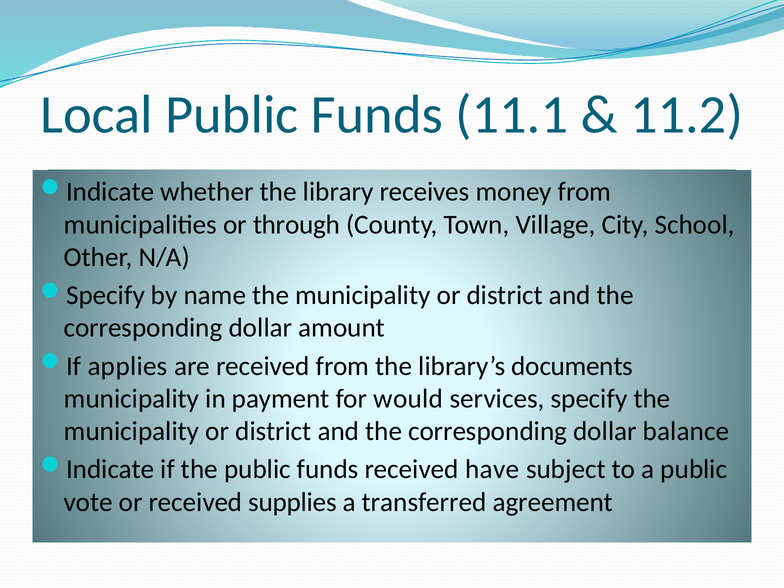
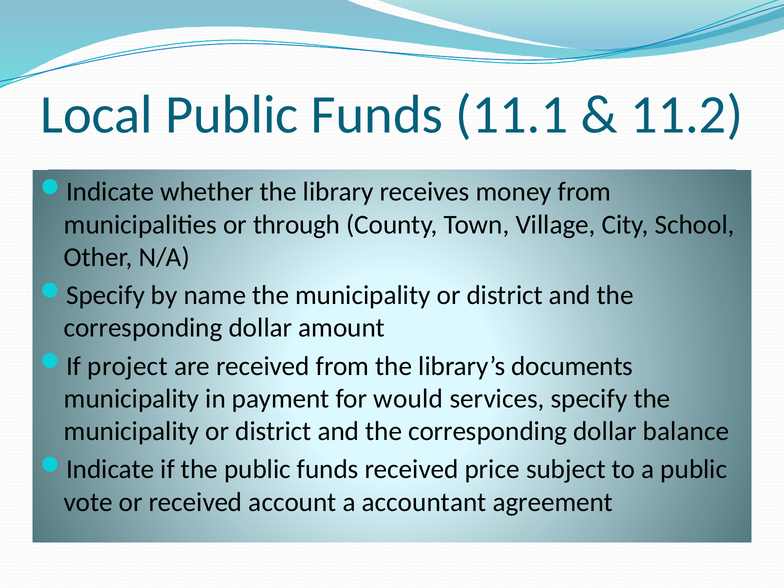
applies: applies -> project (128, 366)
have: have -> price (492, 470)
supplies: supplies -> account (293, 502)
transferred: transferred -> accountant (424, 502)
